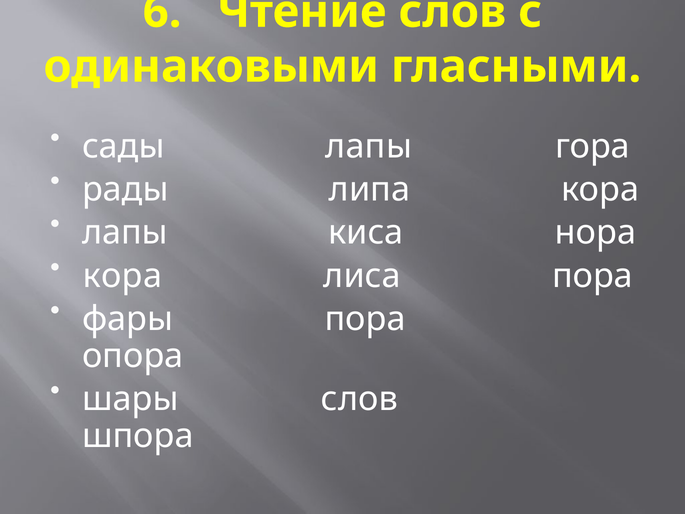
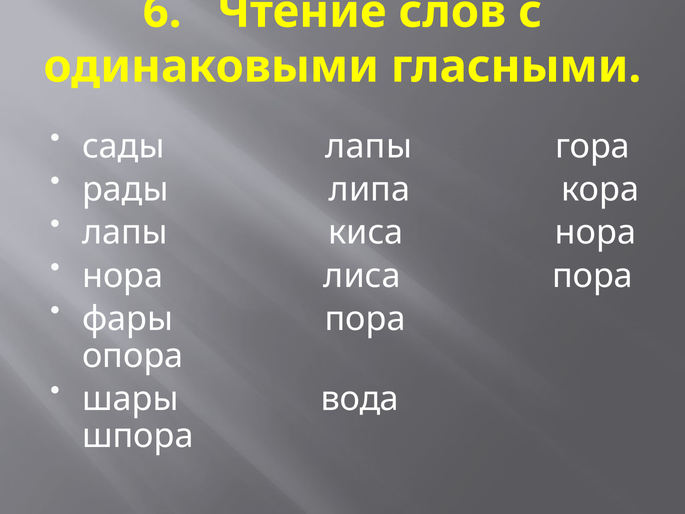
кора: кора -> нора (123, 276)
шары слов: слов -> вода (360, 399)
